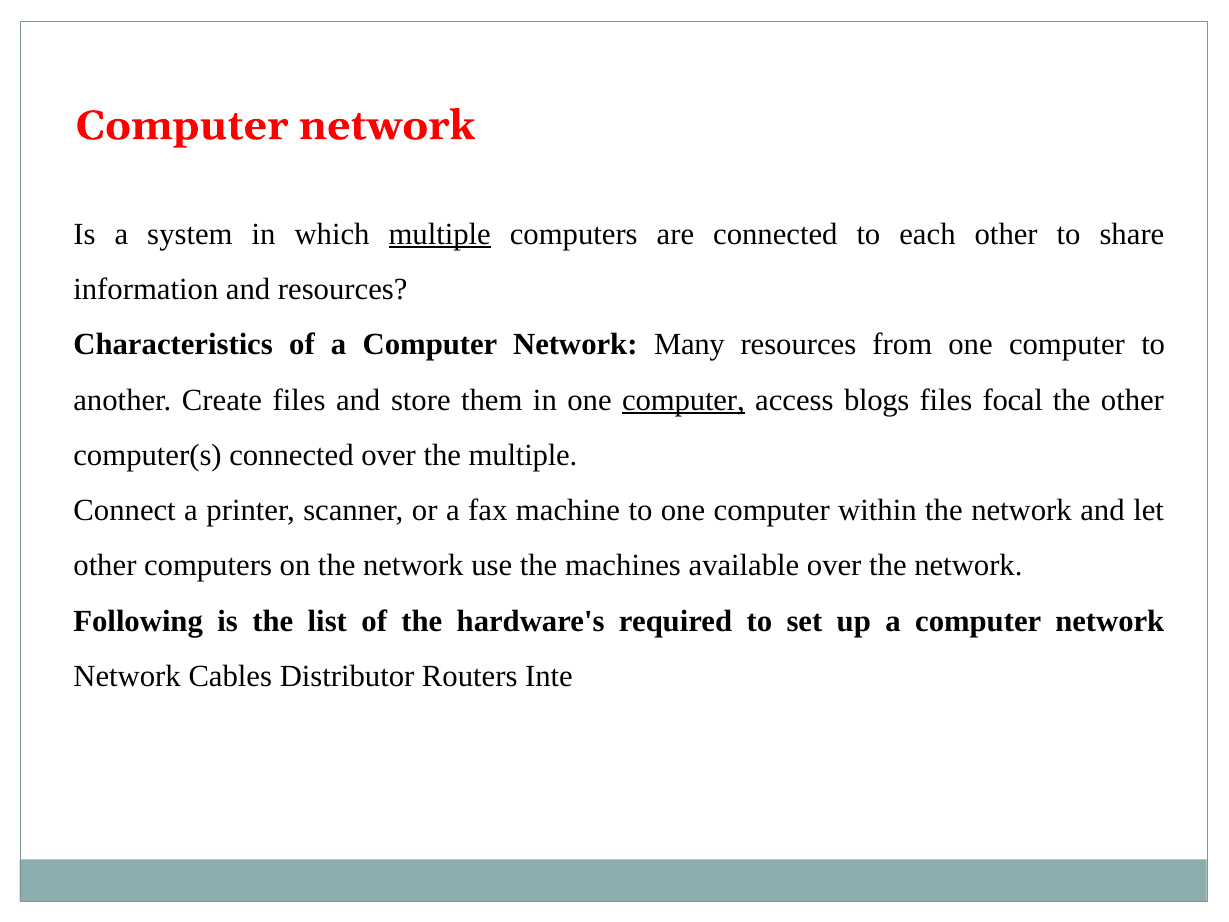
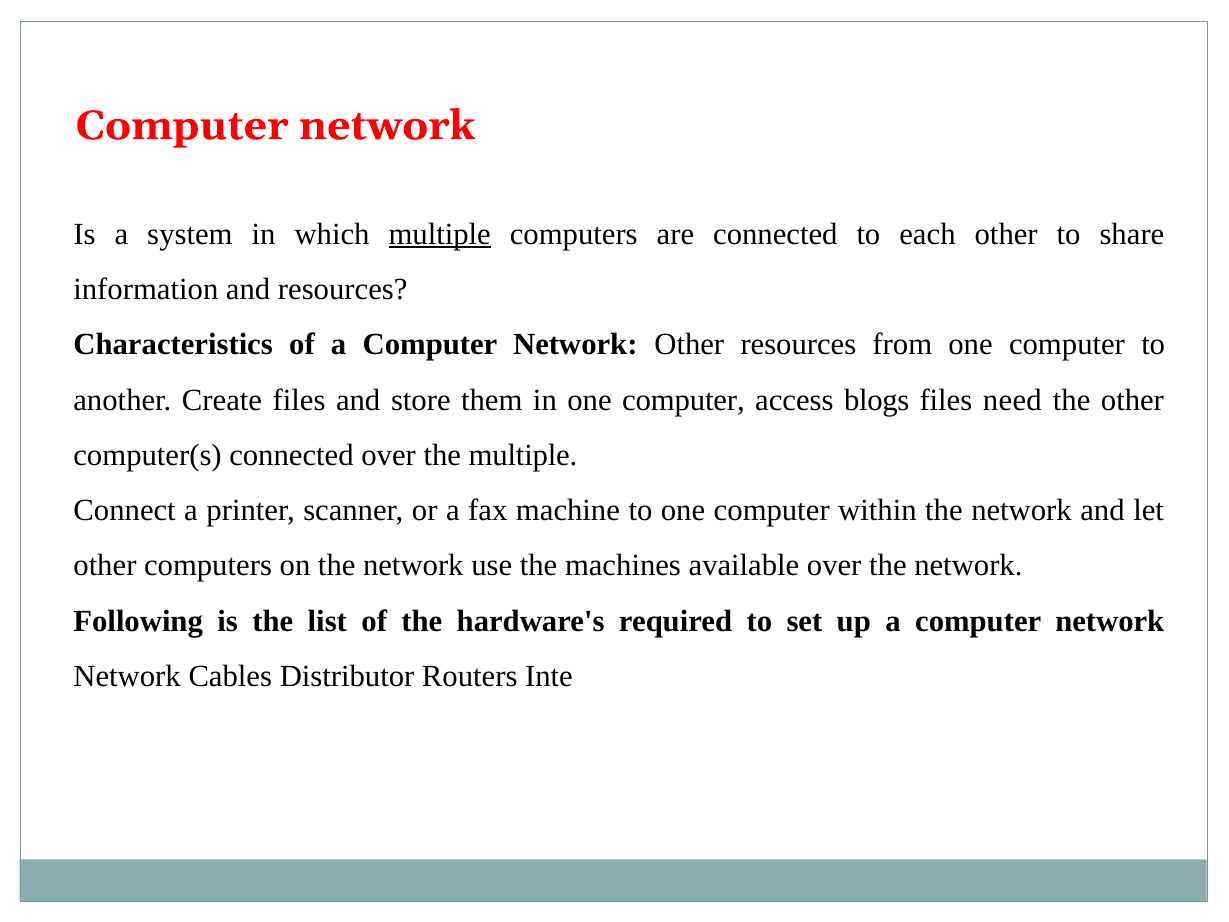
Network Many: Many -> Other (689, 344)
computer underline: present -> none (683, 400)
focal: focal -> need (1012, 400)
